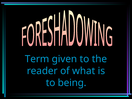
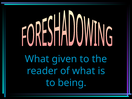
Term: Term -> What (37, 59)
